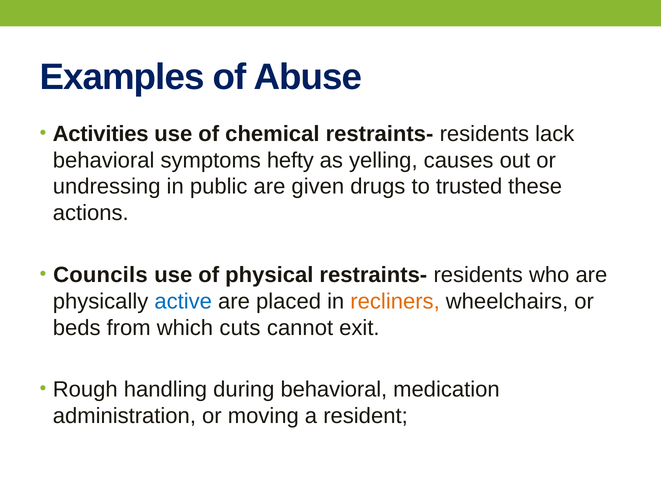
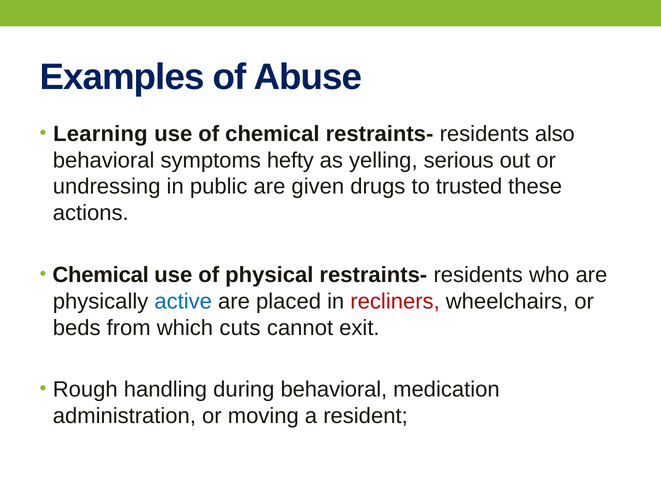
Activities: Activities -> Learning (100, 134)
lack: lack -> also (555, 134)
causes: causes -> serious (459, 160)
Councils: Councils -> Chemical (101, 275)
recliners colour: orange -> red (395, 301)
